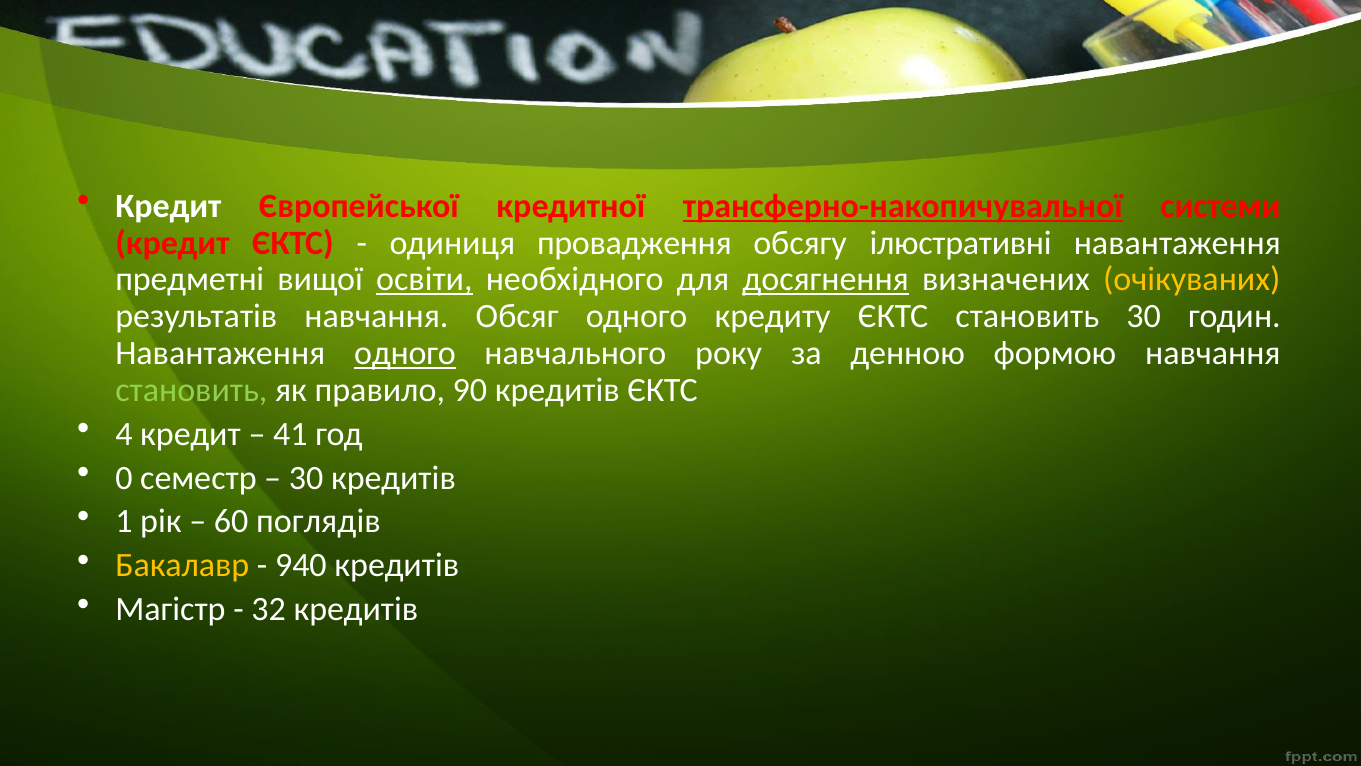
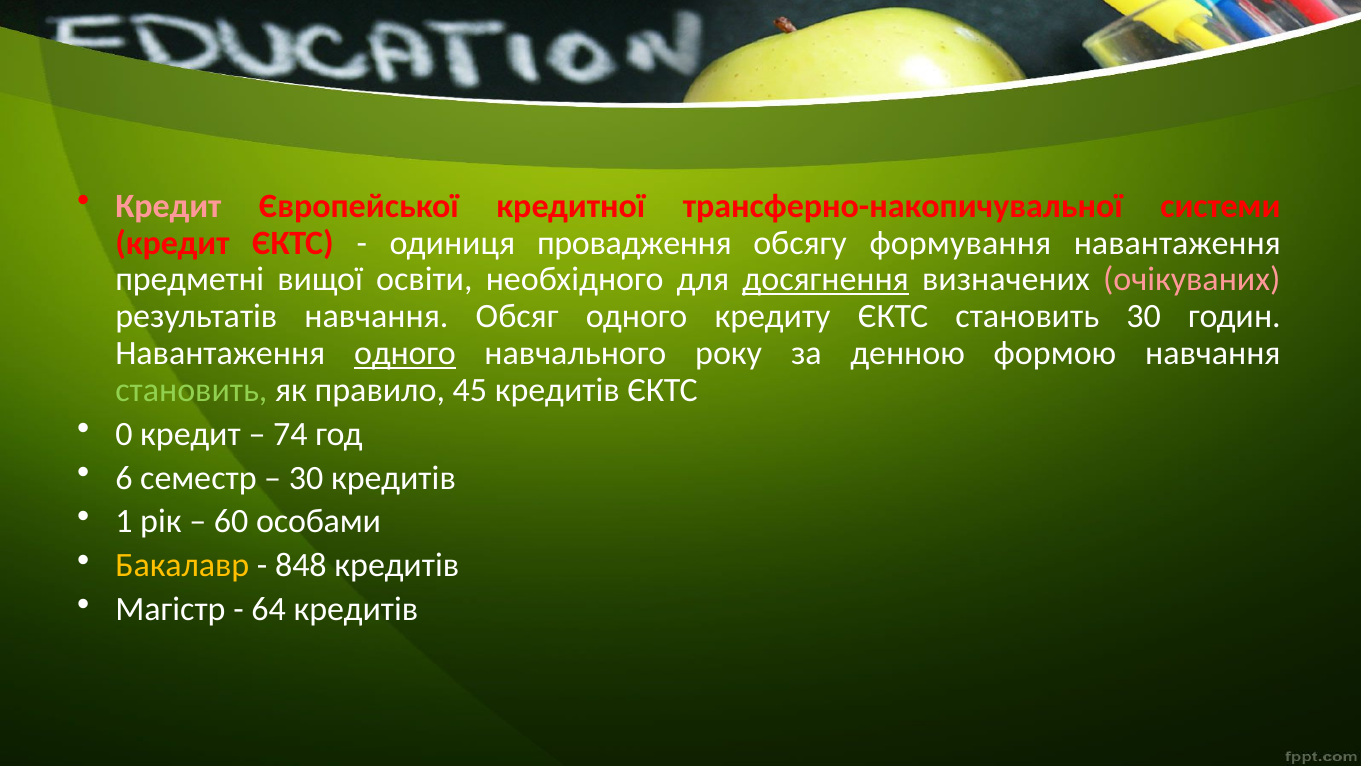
Кредит colour: white -> pink (168, 206)
трансферно-накопичувальної underline: present -> none (903, 206)
ілюстративні: ілюстративні -> формування (960, 243)
освіти underline: present -> none (424, 280)
очікуваних colour: yellow -> pink (1192, 280)
90: 90 -> 45 (470, 390)
4: 4 -> 0 (124, 434)
41: 41 -> 74 (290, 434)
0: 0 -> 6 (124, 478)
поглядів: поглядів -> особами (319, 521)
940: 940 -> 848 (301, 565)
32: 32 -> 64 (269, 609)
